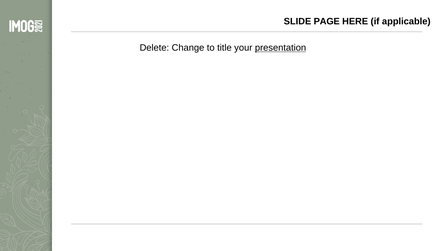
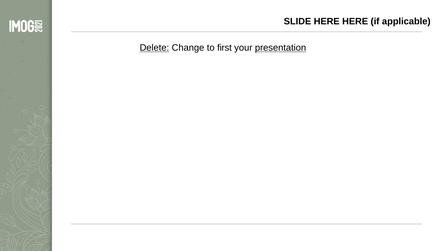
SLIDE PAGE: PAGE -> HERE (327, 22)
Delete underline: none -> present (154, 48)
title: title -> first (224, 48)
